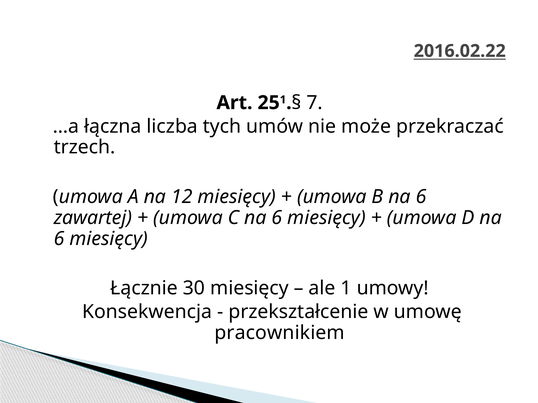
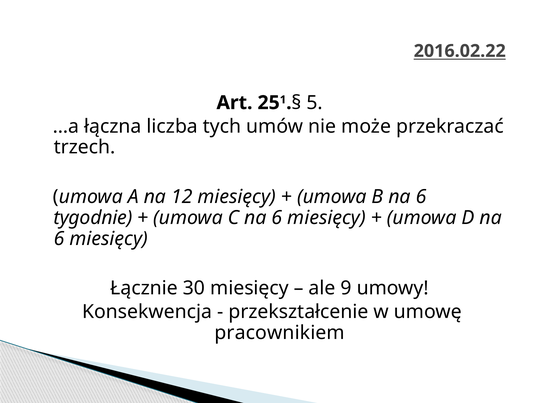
7: 7 -> 5 (315, 103)
zawartej: zawartej -> tygodnie (93, 218)
ale 1: 1 -> 9 (346, 289)
